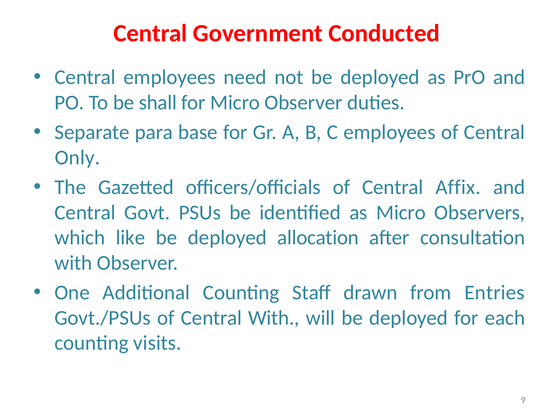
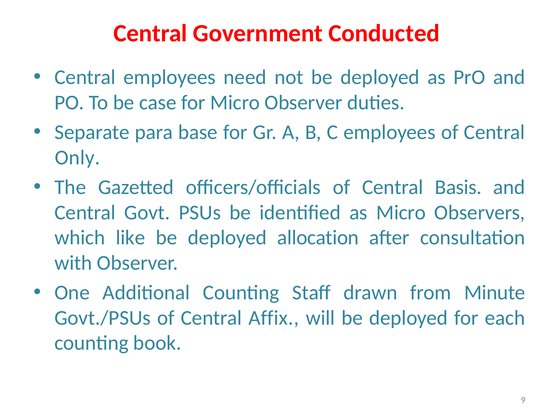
shall: shall -> case (158, 103)
Affix: Affix -> Basis (458, 187)
Entries: Entries -> Minute (495, 293)
Central With: With -> Affix (274, 318)
visits: visits -> book (157, 343)
